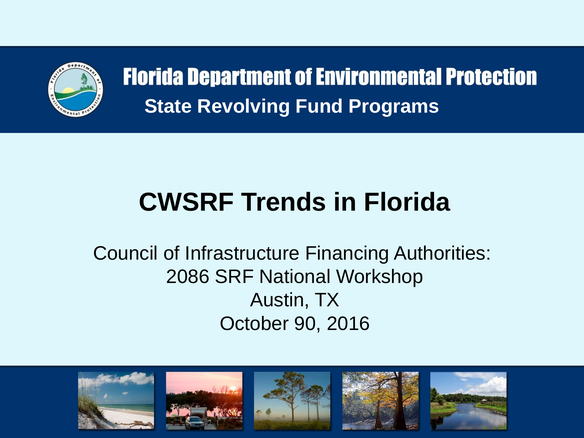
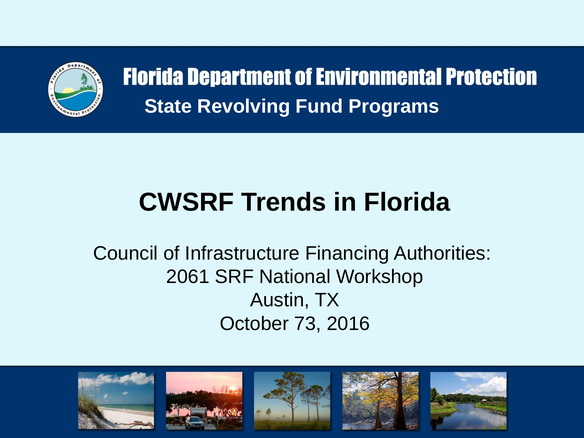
2086: 2086 -> 2061 (188, 277)
90: 90 -> 73 (308, 324)
